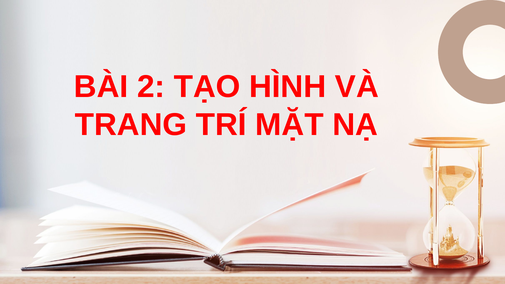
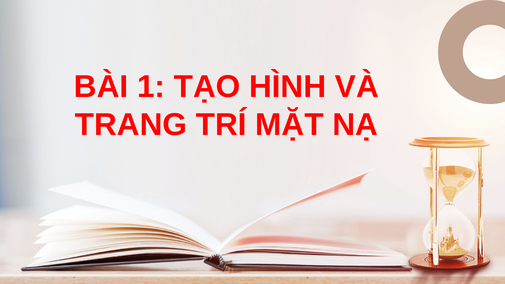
2: 2 -> 1 (151, 87)
